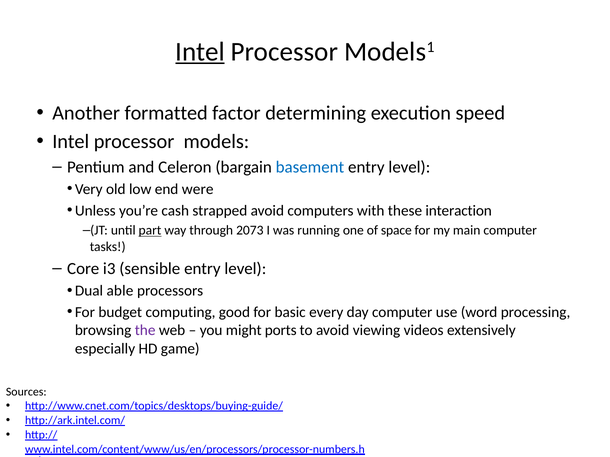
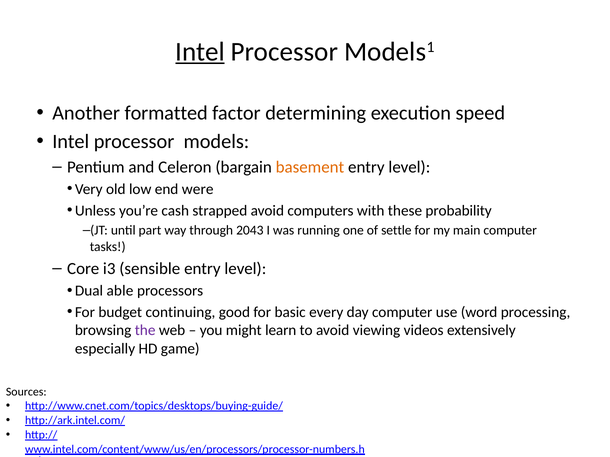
basement colour: blue -> orange (310, 167)
interaction: interaction -> probability (459, 211)
part underline: present -> none (150, 231)
2073: 2073 -> 2043 (250, 231)
space: space -> settle (396, 231)
computing: computing -> continuing (180, 313)
ports: ports -> learn (281, 331)
